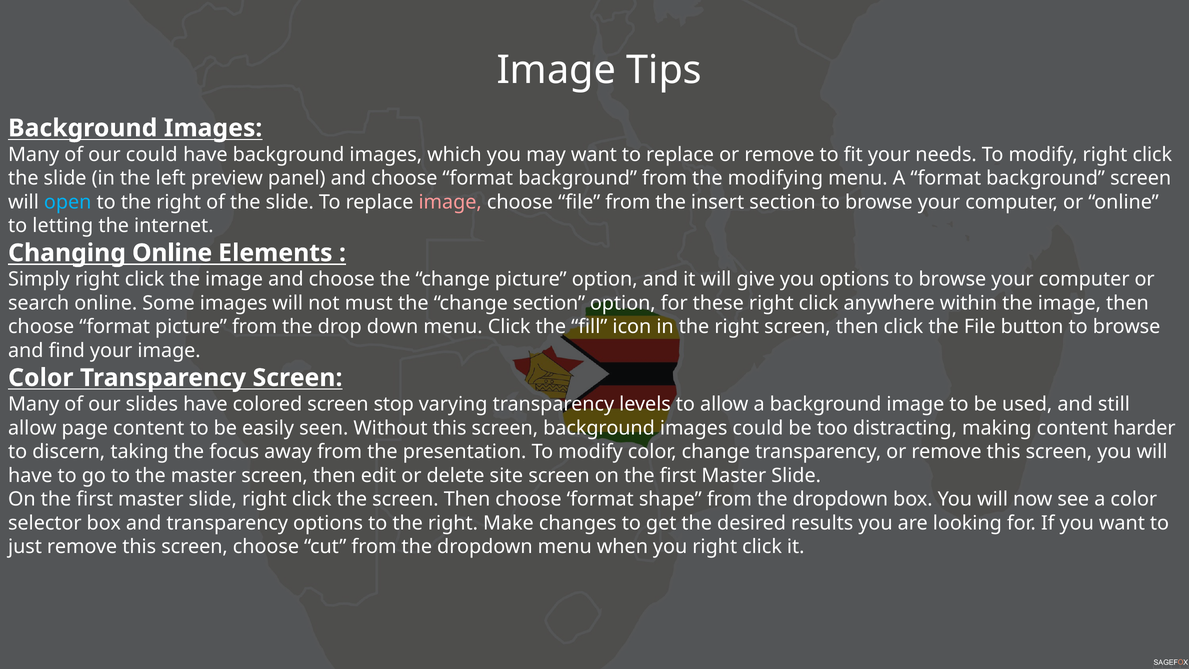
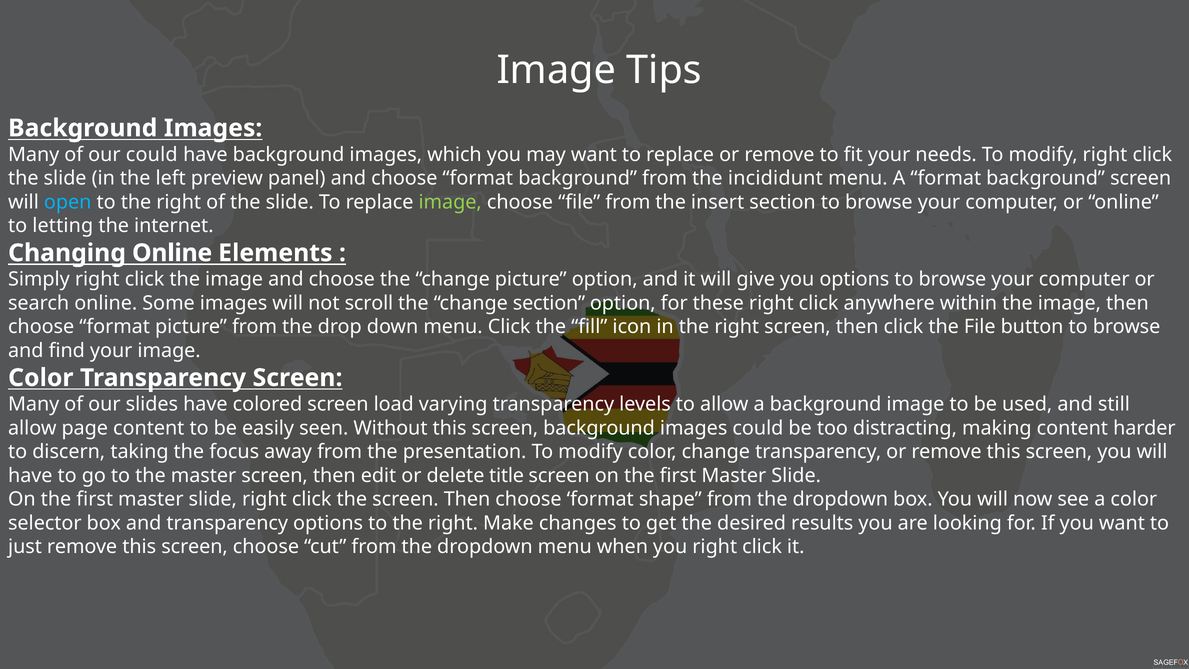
modifying: modifying -> incididunt (775, 178)
image colour: pink -> light green (450, 202)
must: must -> scroll (369, 303)
stop: stop -> load (394, 404)
site: site -> title (507, 475)
